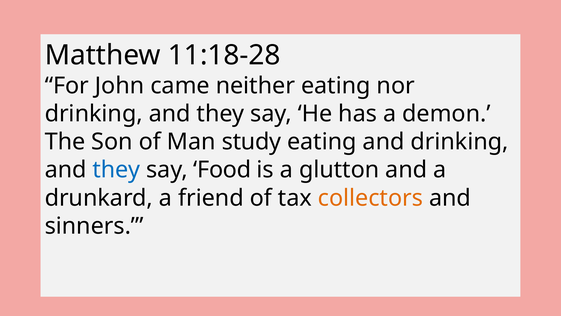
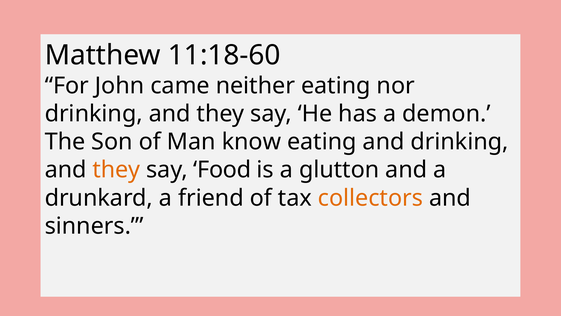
11:18-28: 11:18-28 -> 11:18-60 (224, 55)
study: study -> know (251, 142)
they colour: blue -> orange (116, 170)
